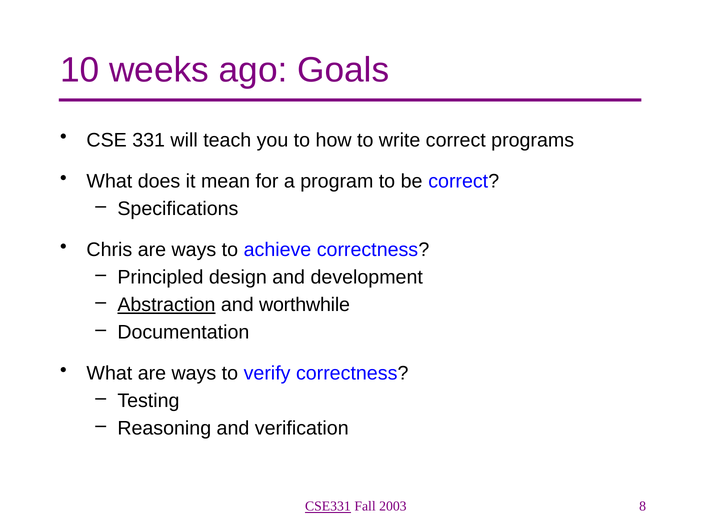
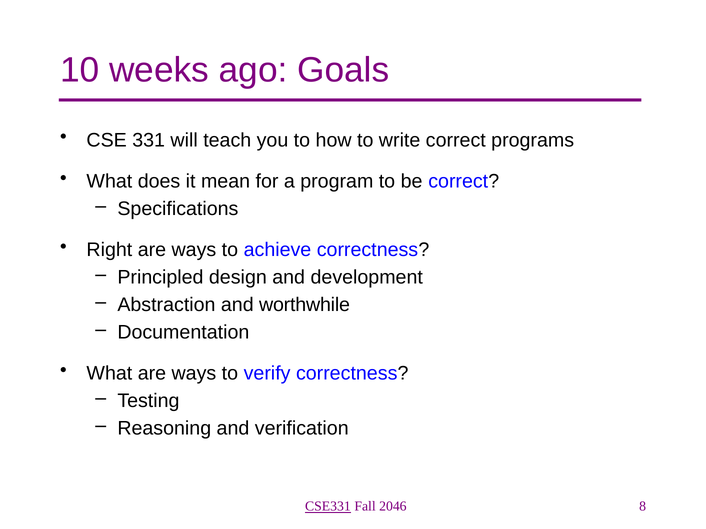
Chris: Chris -> Right (109, 250)
Abstraction underline: present -> none (166, 305)
2003: 2003 -> 2046 (393, 507)
